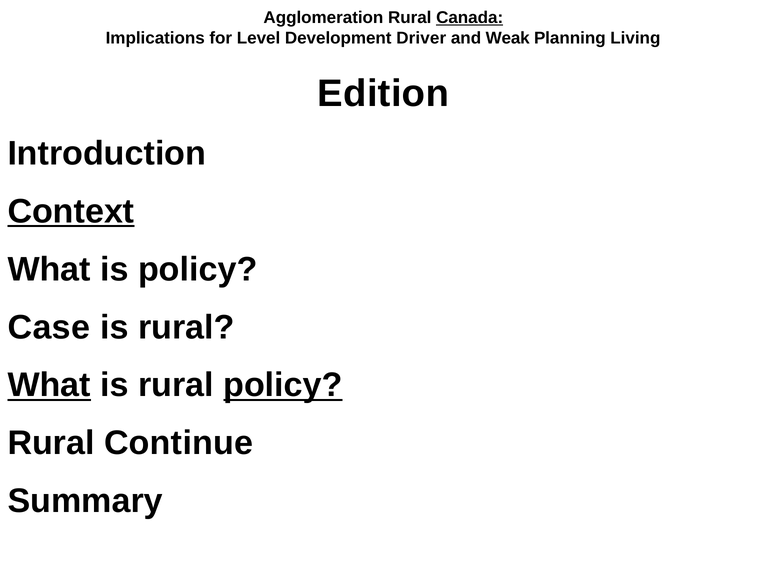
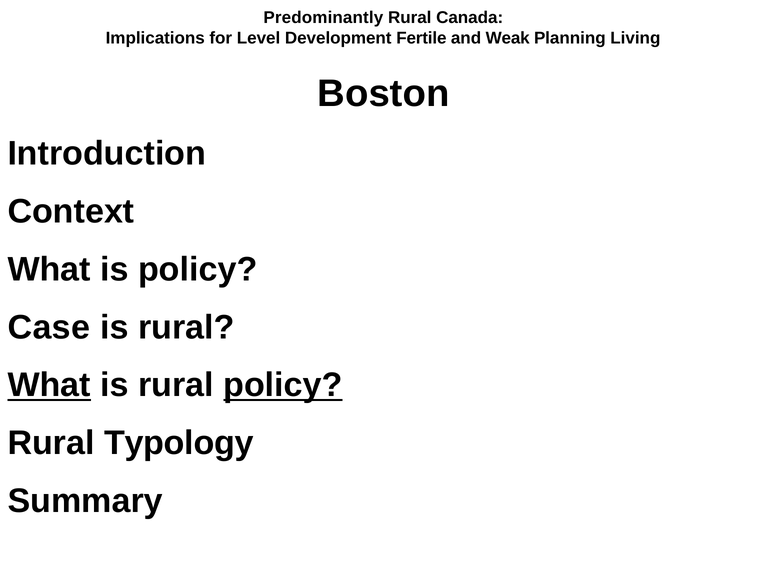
Agglomeration: Agglomeration -> Predominantly (323, 18)
Canada underline: present -> none (470, 18)
Driver: Driver -> Fertile (421, 38)
Edition: Edition -> Boston (383, 93)
Context underline: present -> none (71, 212)
Continue: Continue -> Typology (179, 443)
